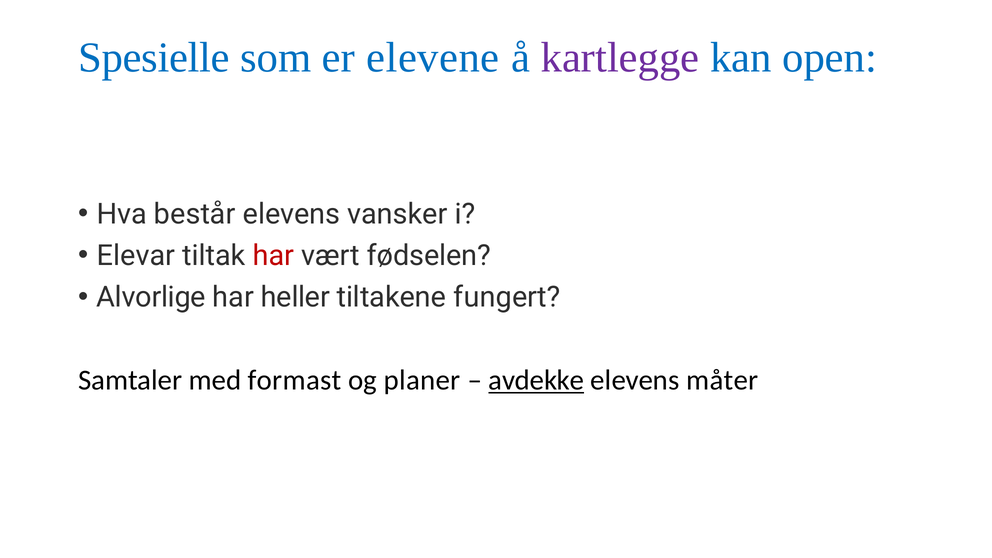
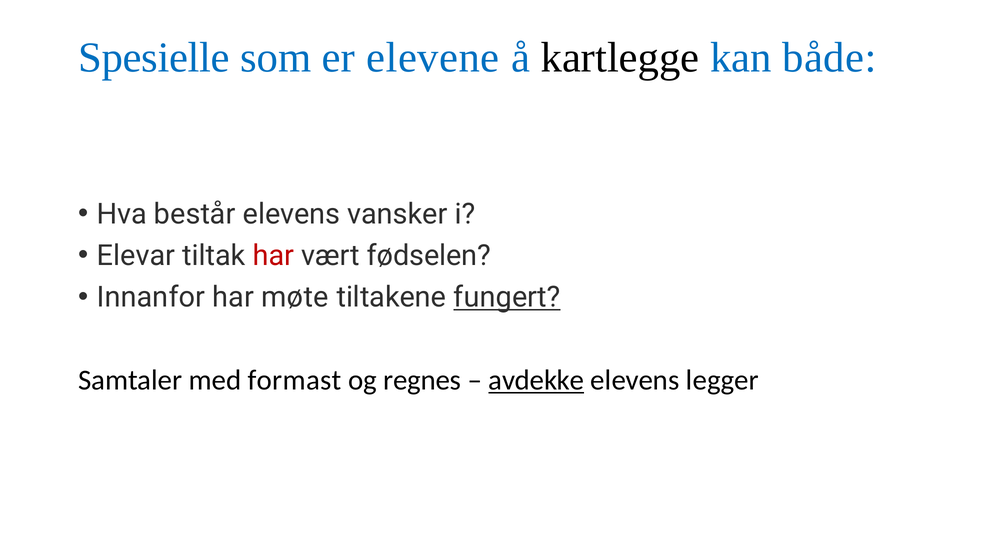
kartlegge colour: purple -> black (620, 58)
open: open -> både (829, 58)
Alvorlige: Alvorlige -> Innanfor (151, 297)
heller: heller -> møte (295, 297)
fungert underline: none -> present (507, 297)
planer: planer -> regnes (422, 380)
måter: måter -> legger (722, 380)
